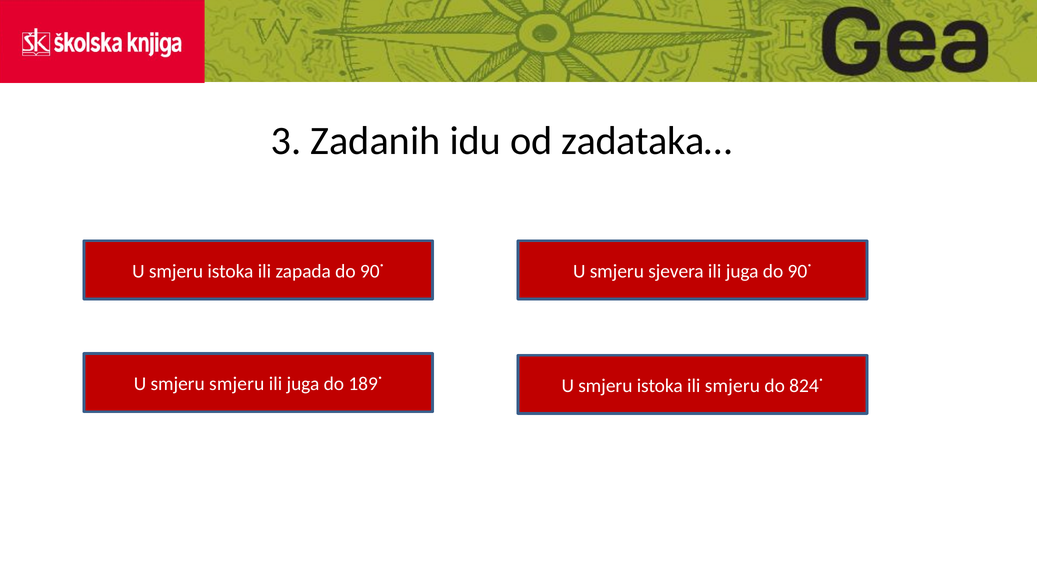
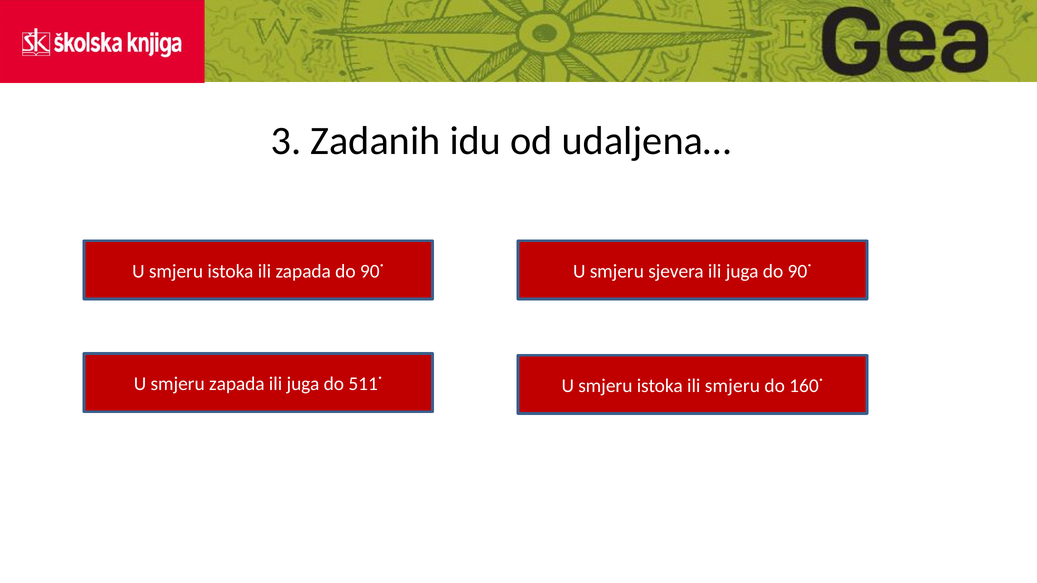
zadataka…: zadataka… -> udaljena… (646, 141)
smjeru smjeru: smjeru -> zapada (237, 384)
189˙: 189˙ -> 511˙ (365, 384)
824˙: 824˙ -> 160˙ (806, 386)
